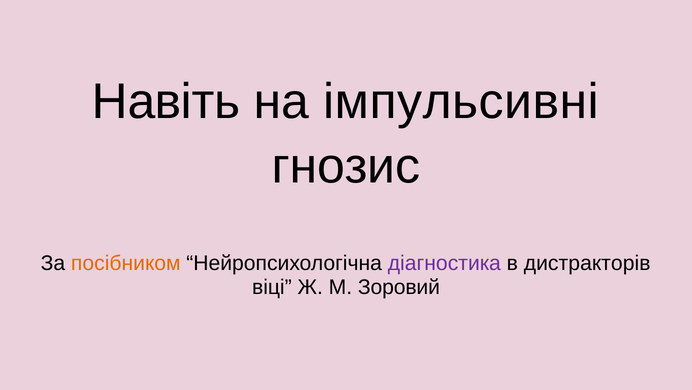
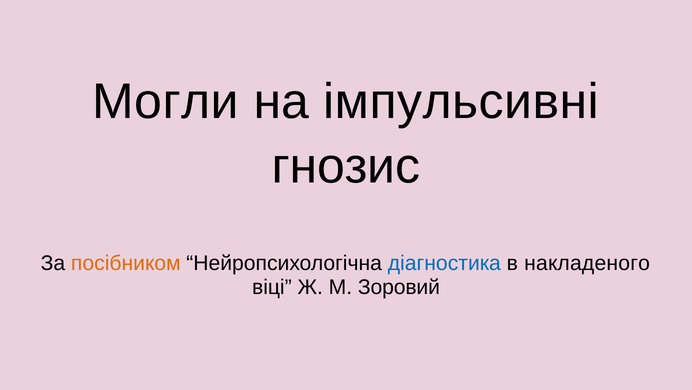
Навіть: Навіть -> Могли (166, 102)
діагностика colour: purple -> blue (444, 263)
дистракторів: дистракторів -> накладеного (587, 263)
